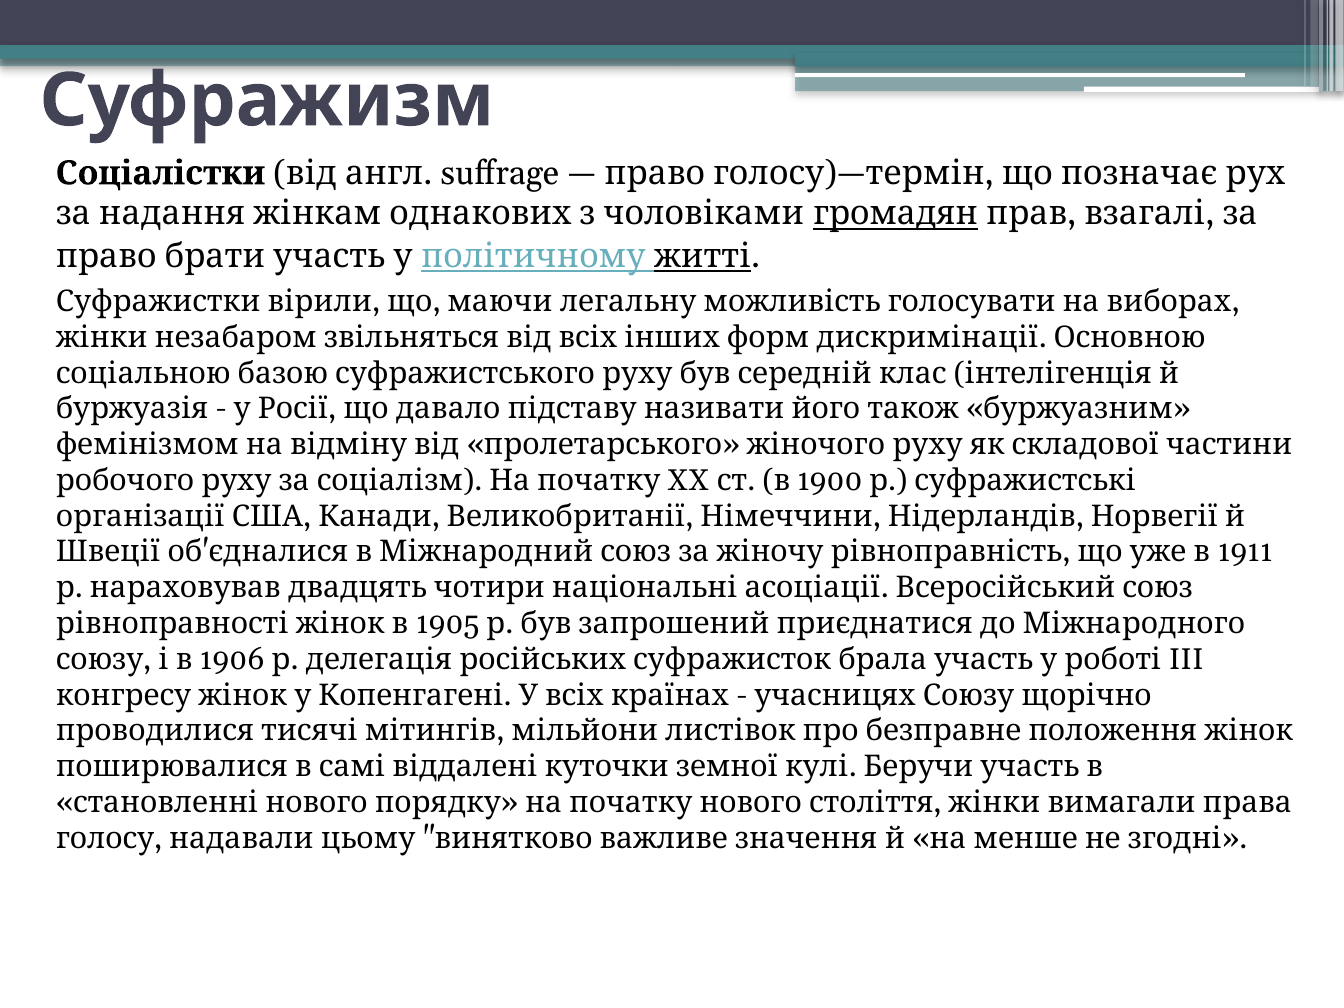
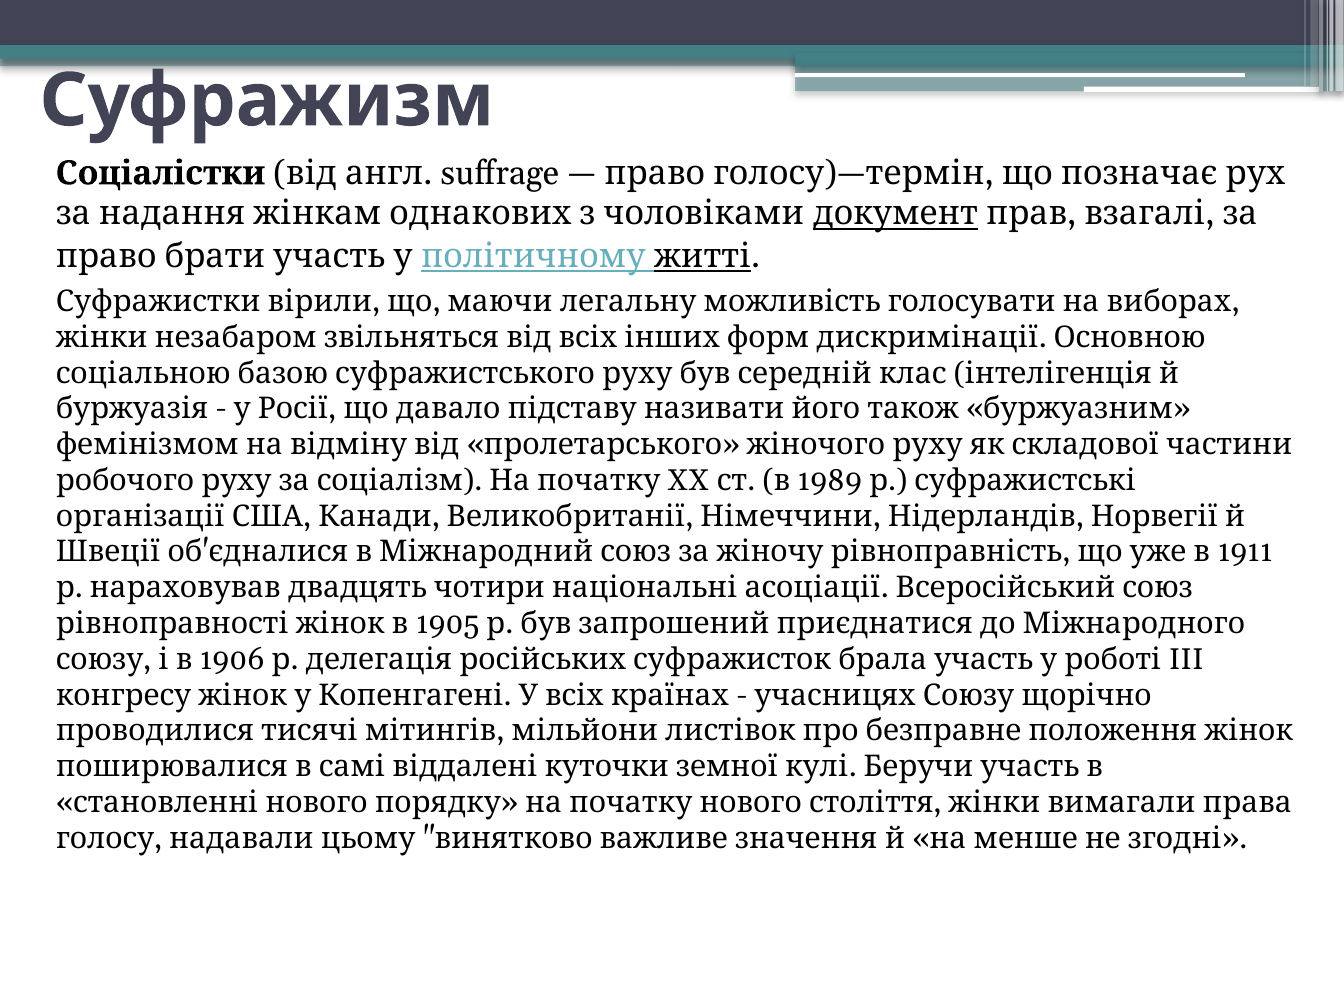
громадян: громадян -> документ (896, 214)
1900: 1900 -> 1989 (830, 481)
